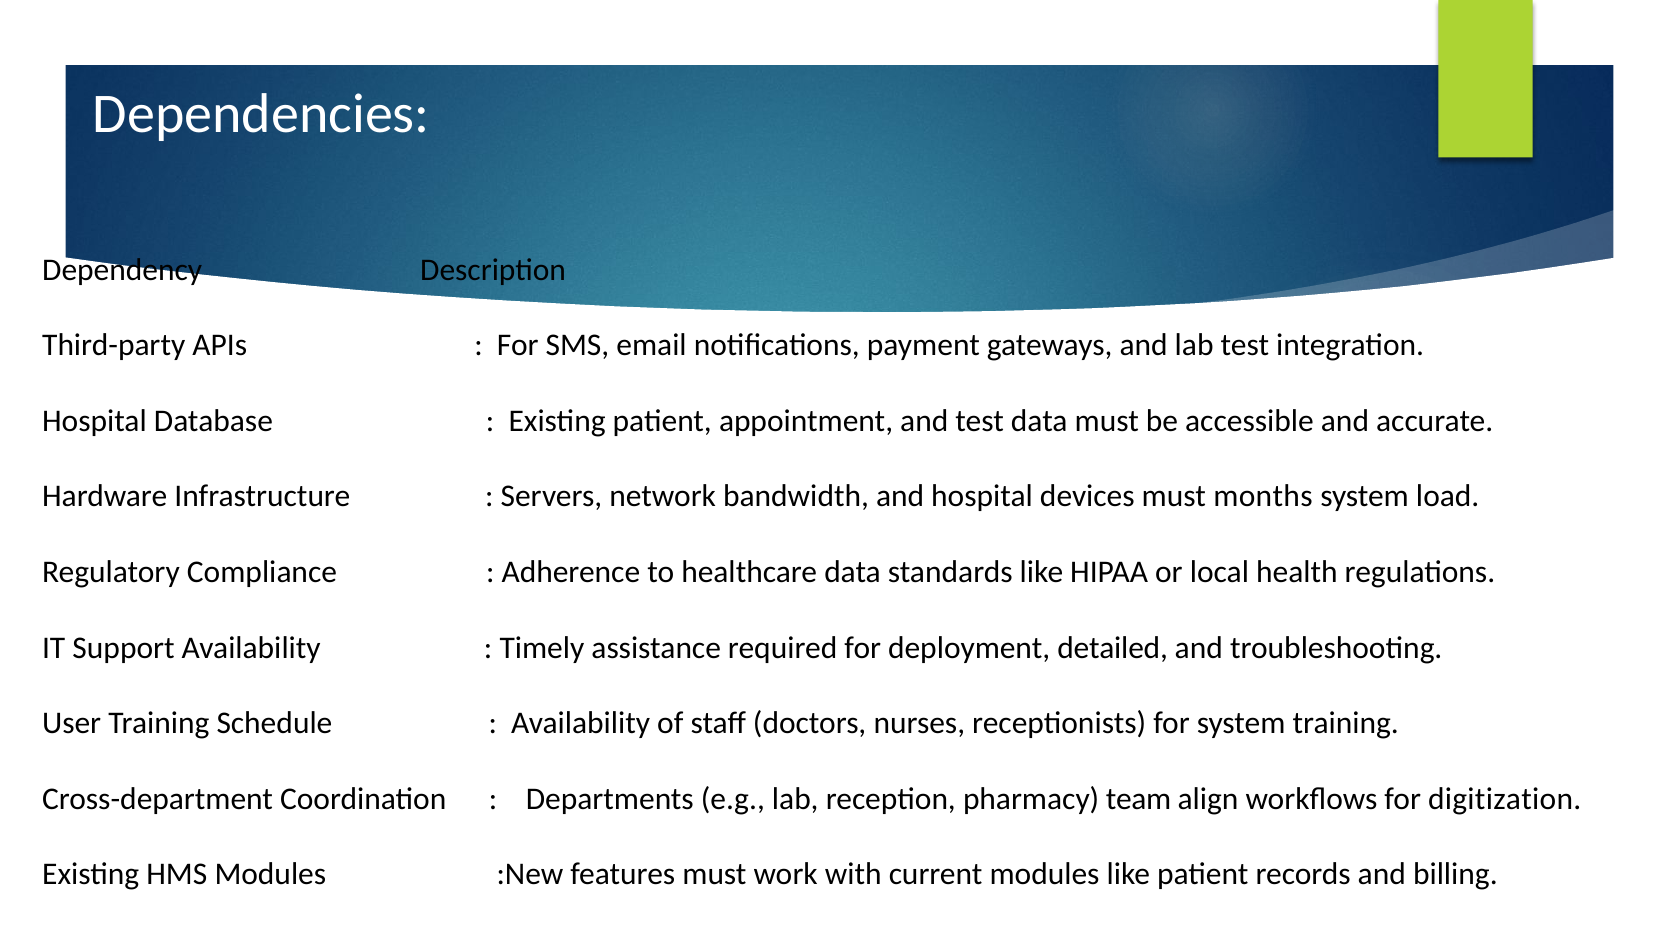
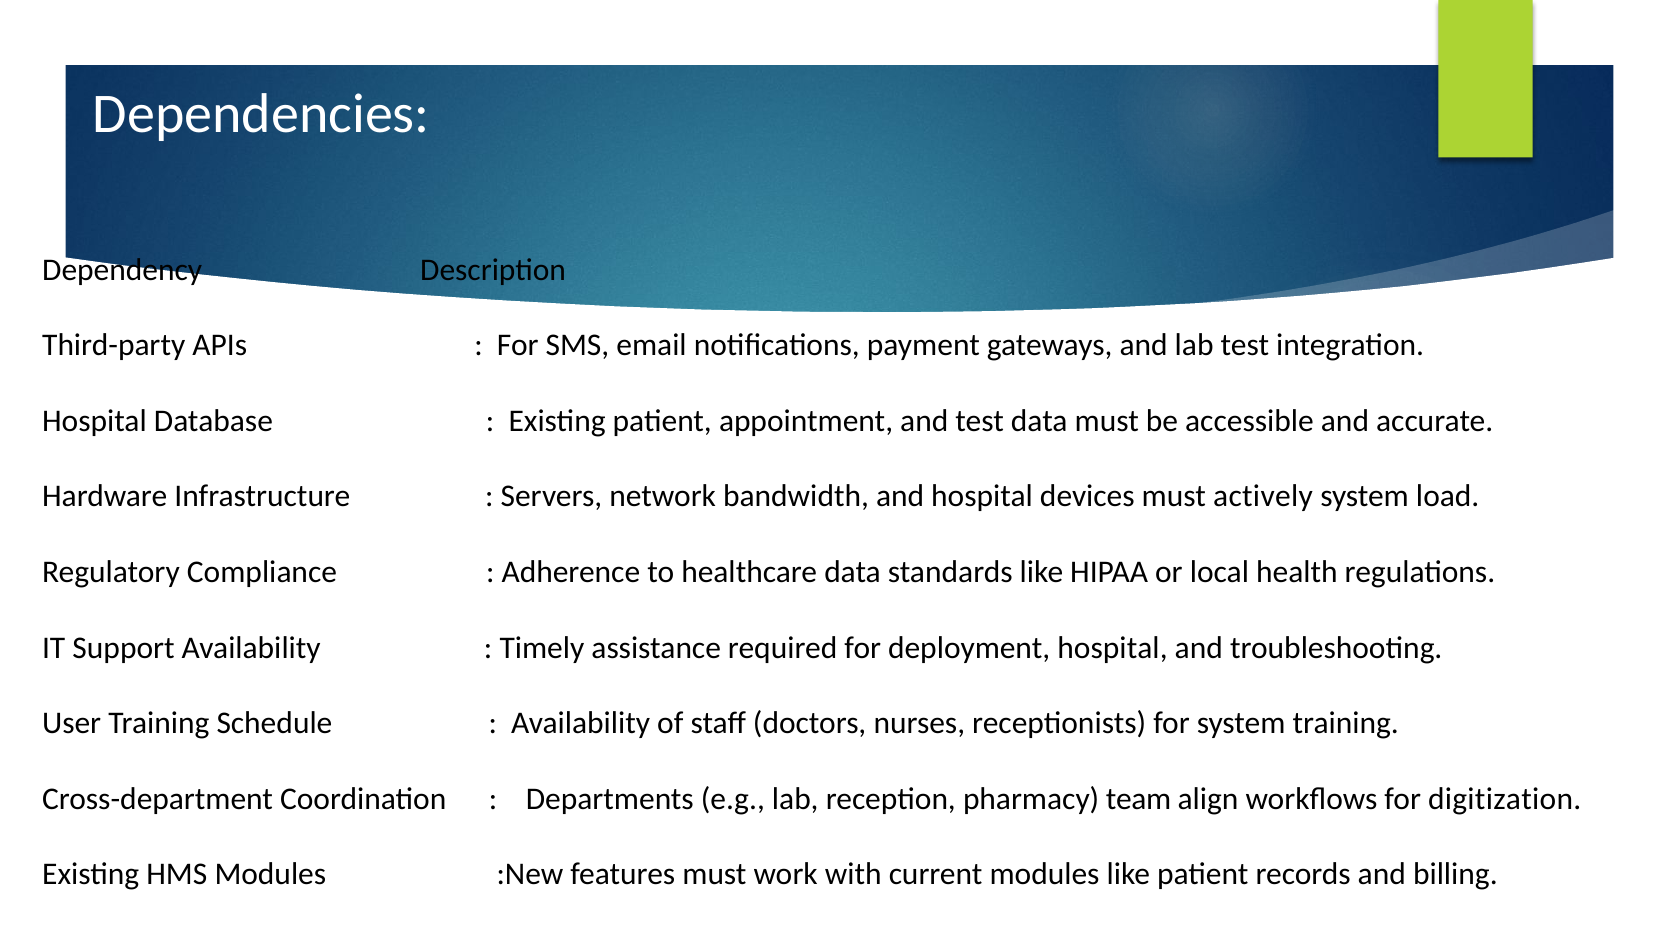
months: months -> actively (1263, 497)
deployment detailed: detailed -> hospital (1112, 648)
